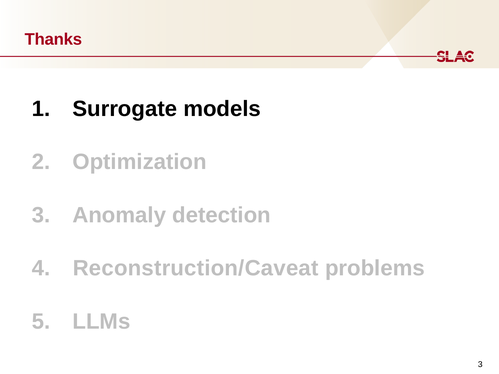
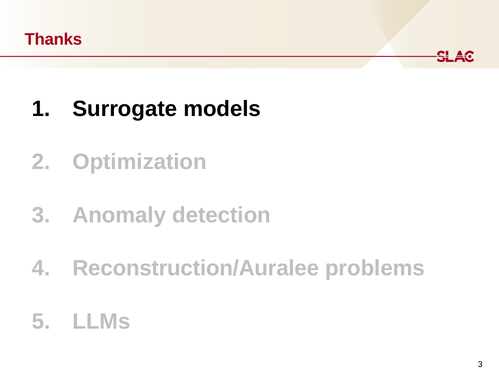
Reconstruction/Caveat: Reconstruction/Caveat -> Reconstruction/Auralee (196, 269)
